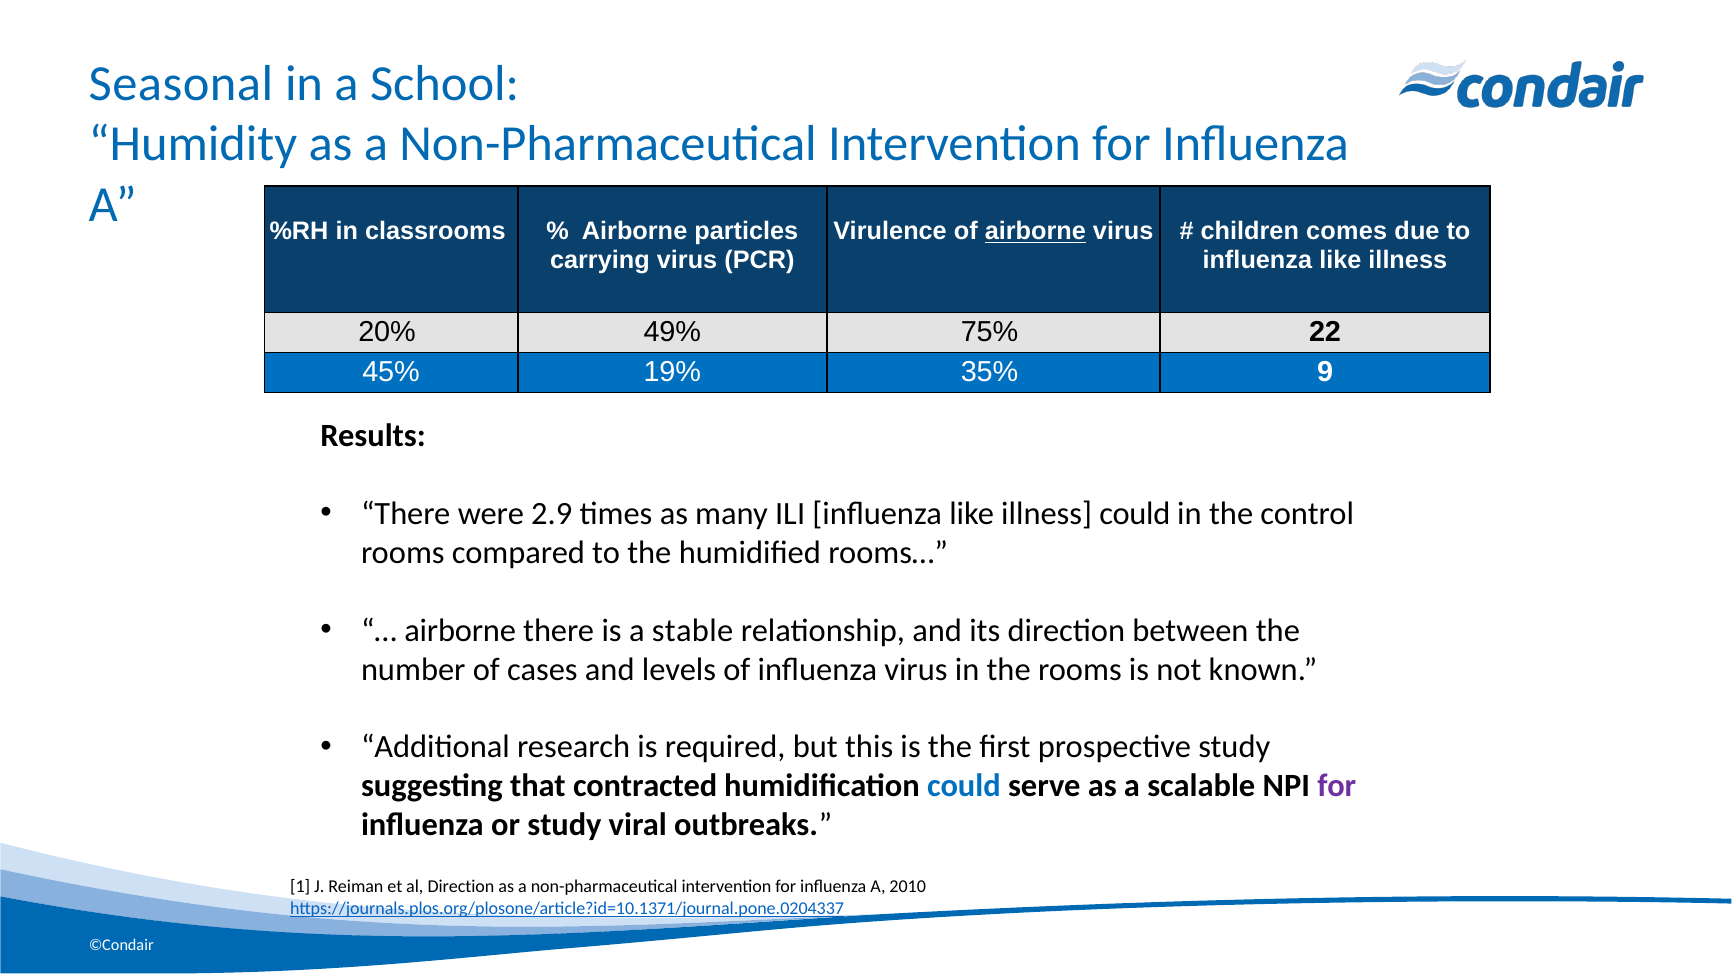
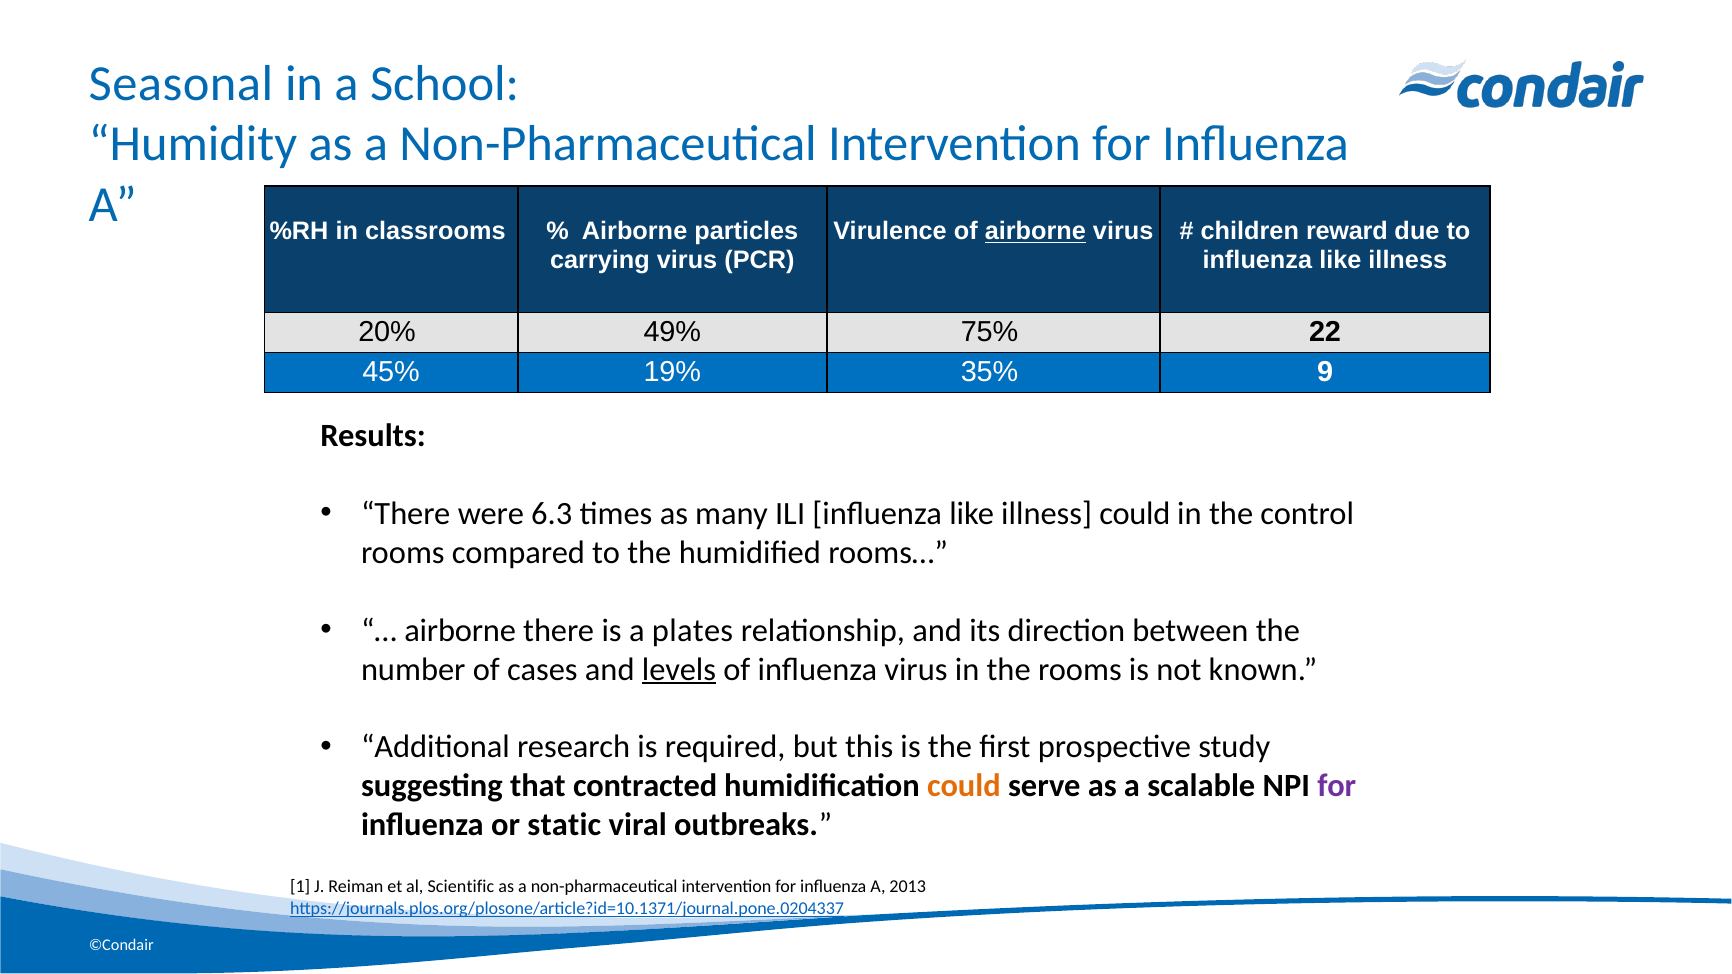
comes: comes -> reward (1347, 232)
2.9: 2.9 -> 6.3 (552, 514)
stable: stable -> plates (693, 631)
levels underline: none -> present (679, 670)
could colour: blue -> orange (964, 786)
or study: study -> static (564, 825)
al Direction: Direction -> Scientific (461, 887)
2010: 2010 -> 2013 (908, 887)
